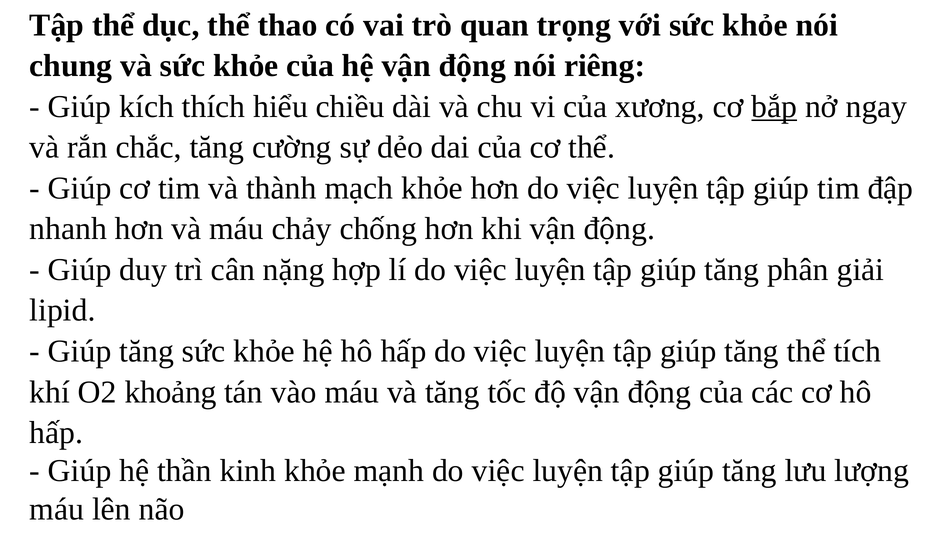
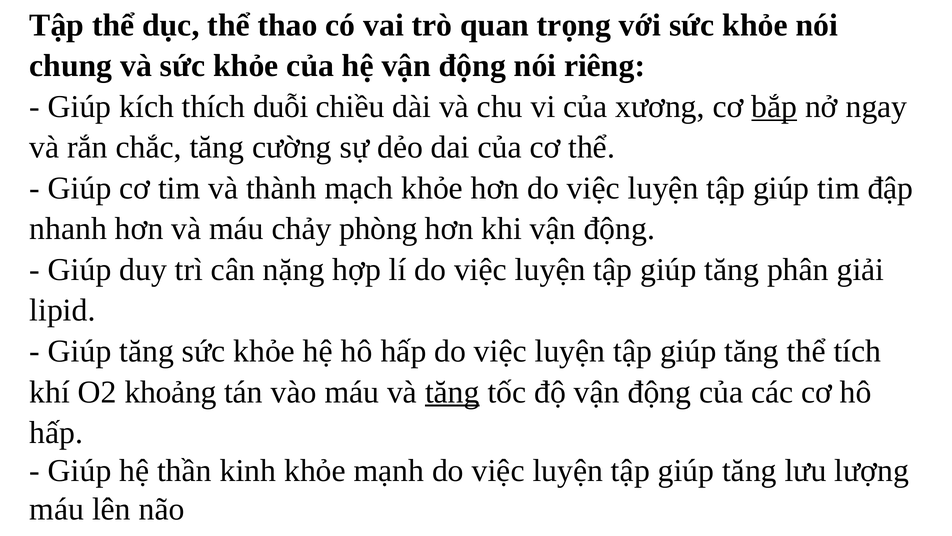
hiểu: hiểu -> duỗi (281, 106)
chống: chống -> phòng (378, 229)
tăng underline: none -> present (452, 392)
